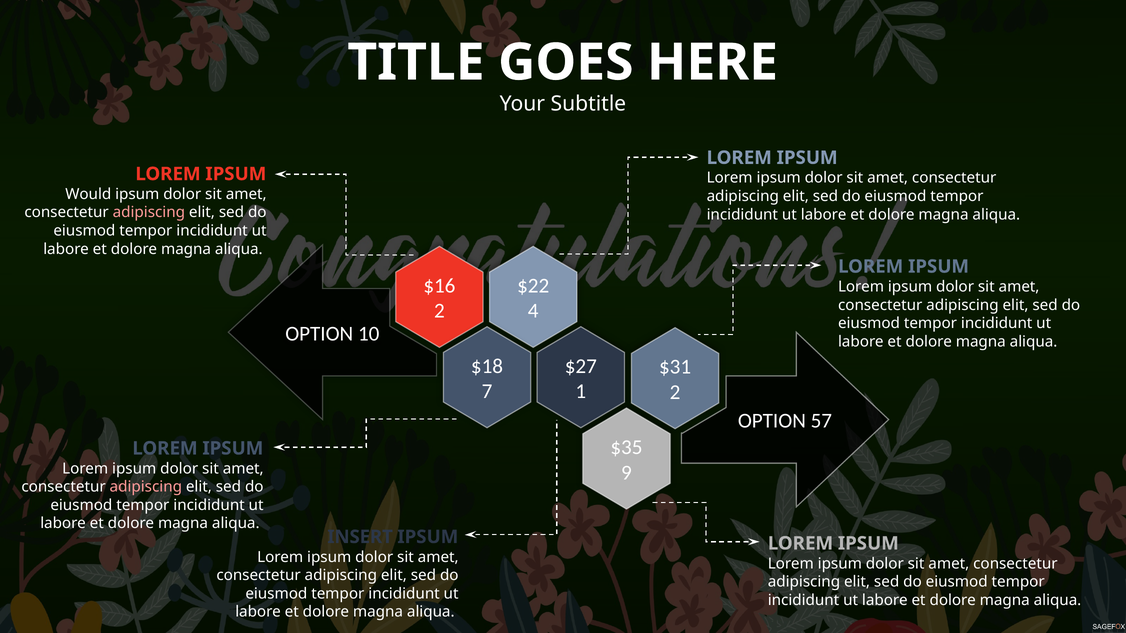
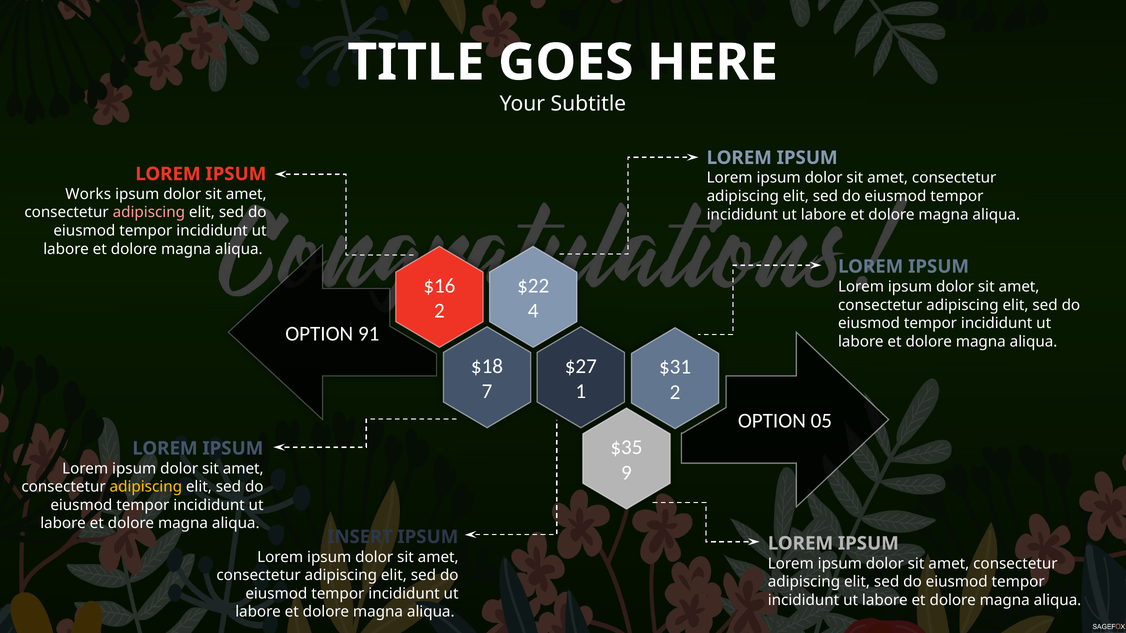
Would: Would -> Works (88, 194)
10: 10 -> 91 (369, 334)
57: 57 -> 05 (821, 421)
adipiscing colour: pink -> yellow (146, 487)
